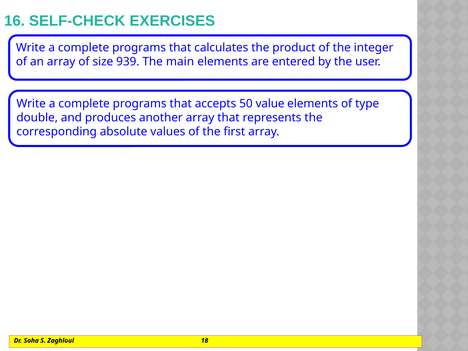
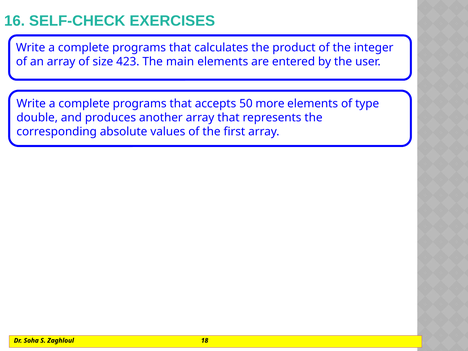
939: 939 -> 423 (128, 62)
value: value -> more (270, 104)
